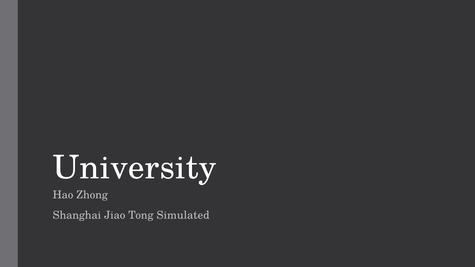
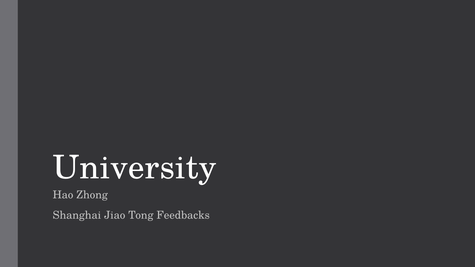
Simulated: Simulated -> Feedbacks (183, 215)
